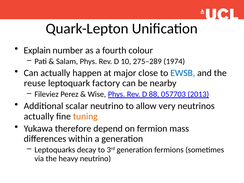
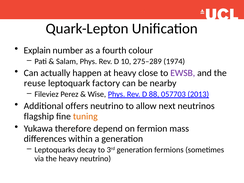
at major: major -> heavy (125, 73)
EWSB colour: blue -> purple (183, 73)
scalar: scalar -> offers (77, 106)
very: very -> next (167, 106)
actually: actually -> flagship (39, 116)
